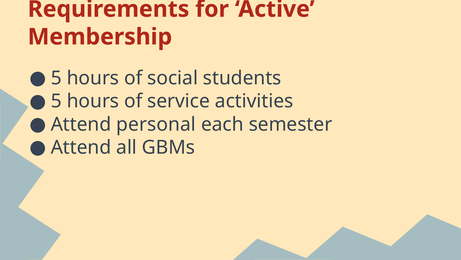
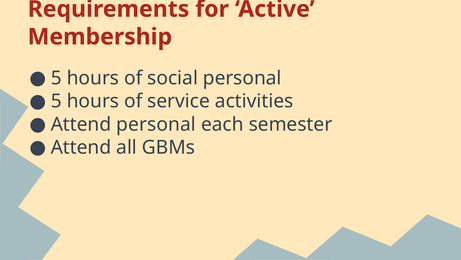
social students: students -> personal (242, 78)
